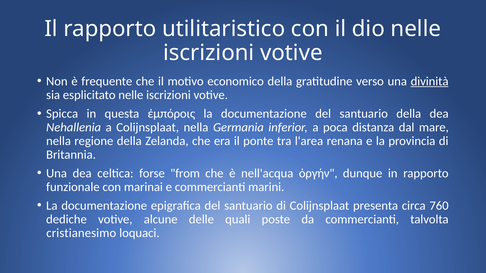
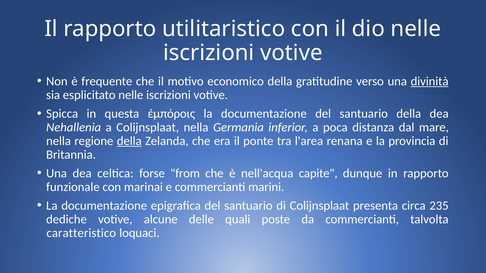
della underline: none -> present (129, 141)
ὀργήν: ὀργήν -> capite (318, 173)
760: 760 -> 235 (439, 206)
cristianesimo: cristianesimo -> caratteristico (81, 233)
